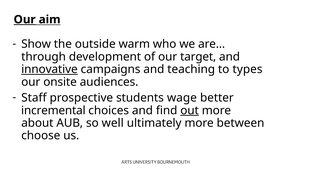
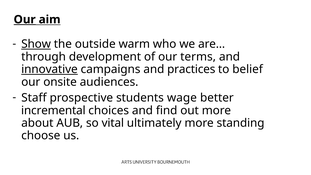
Show underline: none -> present (36, 44)
target: target -> terms (198, 57)
teaching: teaching -> practices (191, 69)
types: types -> belief (248, 69)
out underline: present -> none (190, 110)
well: well -> vital (113, 123)
between: between -> standing (241, 123)
